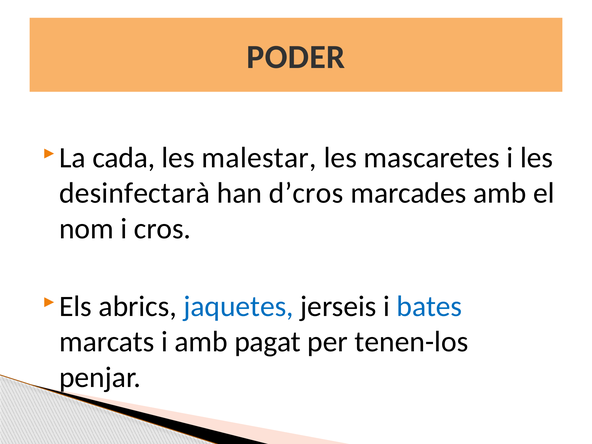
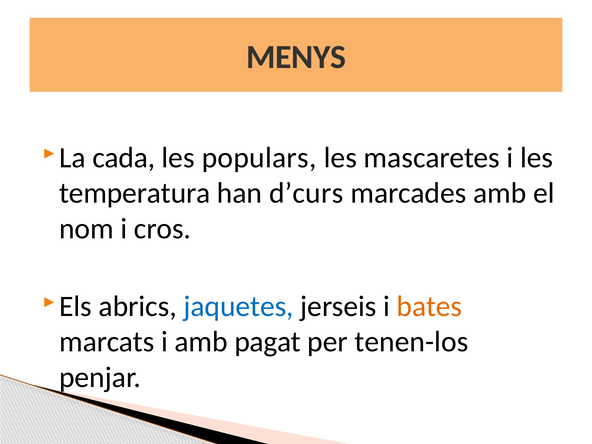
PODER: PODER -> MENYS (296, 57)
malestar: malestar -> populars (259, 158)
desinfectarà: desinfectarà -> temperatura (135, 193)
d’cros: d’cros -> d’curs (306, 193)
bates colour: blue -> orange (429, 306)
